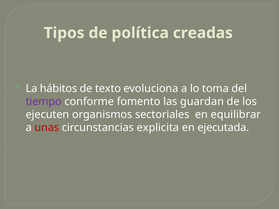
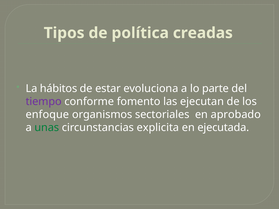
texto: texto -> estar (108, 89)
toma: toma -> parte (215, 89)
guardan: guardan -> ejecutan (202, 102)
ejecuten: ejecuten -> enfoque (47, 115)
equilibrar: equilibrar -> aprobado (236, 115)
unas colour: red -> green (47, 128)
